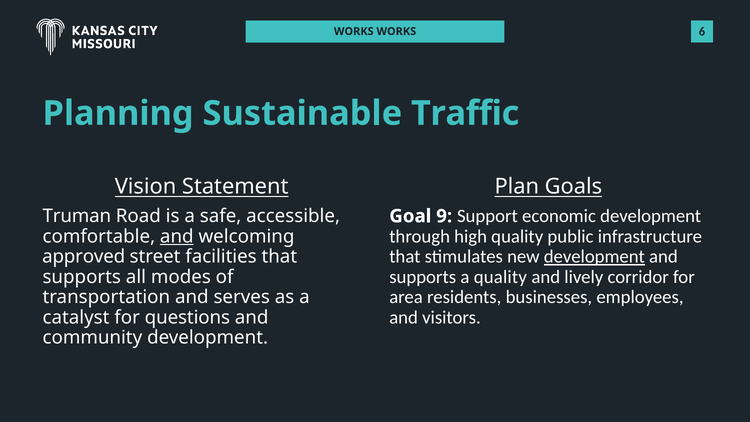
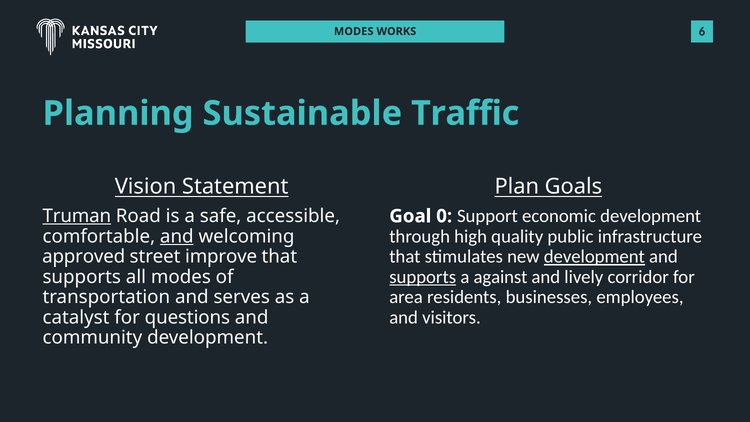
WORKS: WORKS -> MODES (354, 31)
Truman underline: none -> present (77, 216)
9: 9 -> 0 (444, 216)
facilities: facilities -> improve (221, 257)
supports underline: none -> present (423, 277)
a quality: quality -> against (500, 277)
